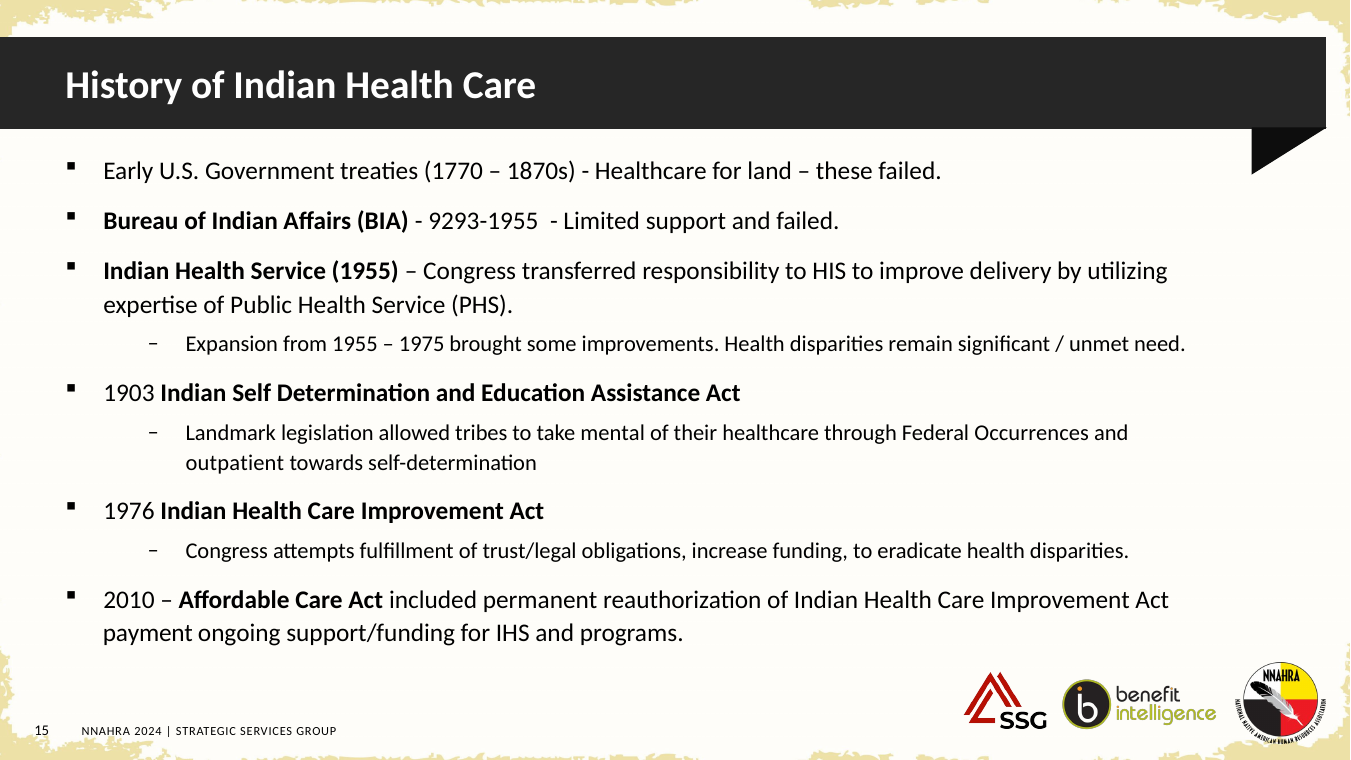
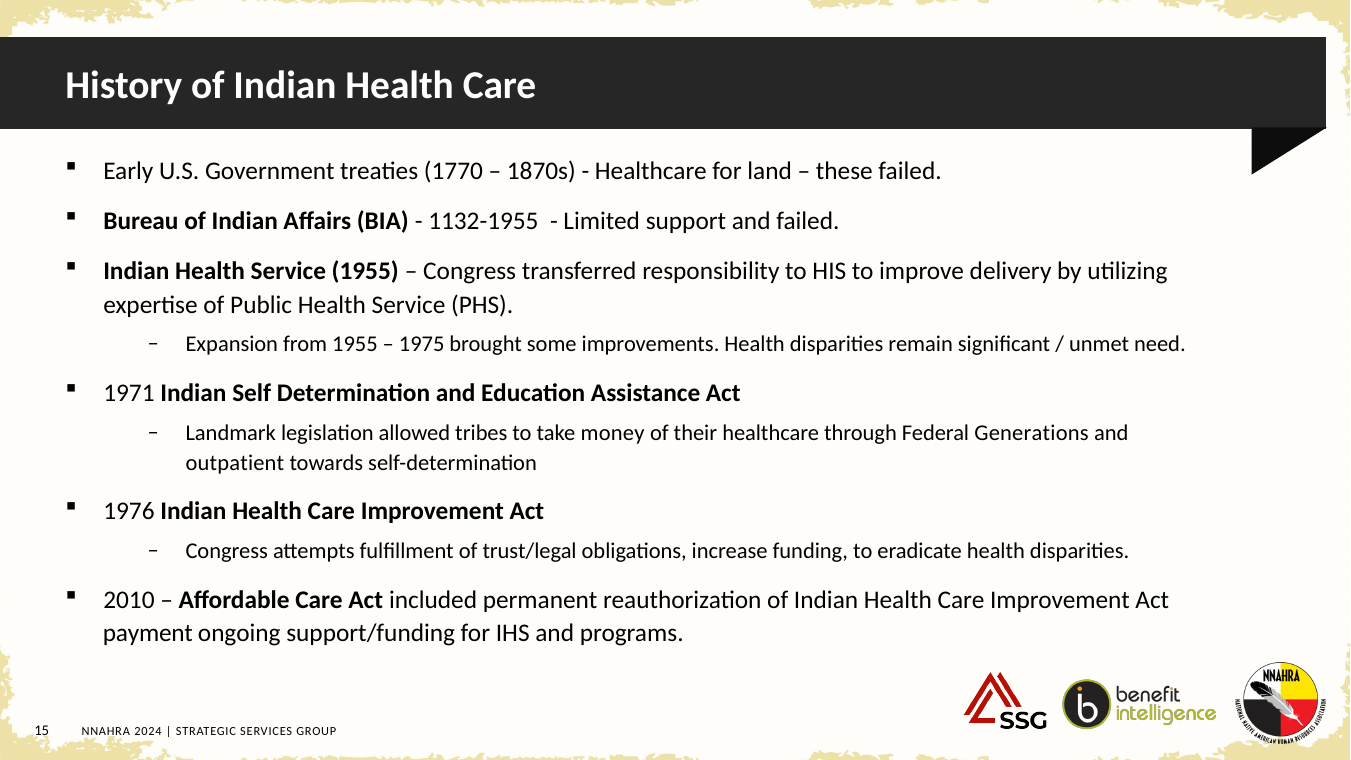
9293-1955: 9293-1955 -> 1132-1955 (483, 221)
1903: 1903 -> 1971 (129, 393)
mental: mental -> money (613, 433)
Occurrences: Occurrences -> Generations (1032, 433)
